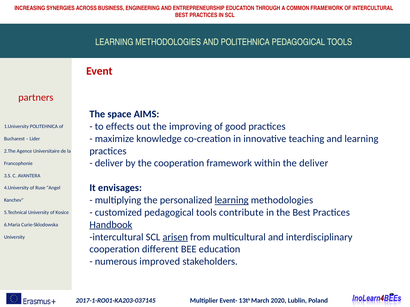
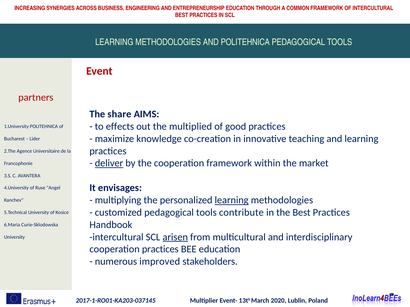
space: space -> share (119, 114)
improving: improving -> multiplied (191, 127)
deliver underline: none -> present (109, 164)
the deliver: deliver -> market (314, 164)
Handbook underline: present -> none (111, 225)
cooperation different: different -> practices (160, 250)
